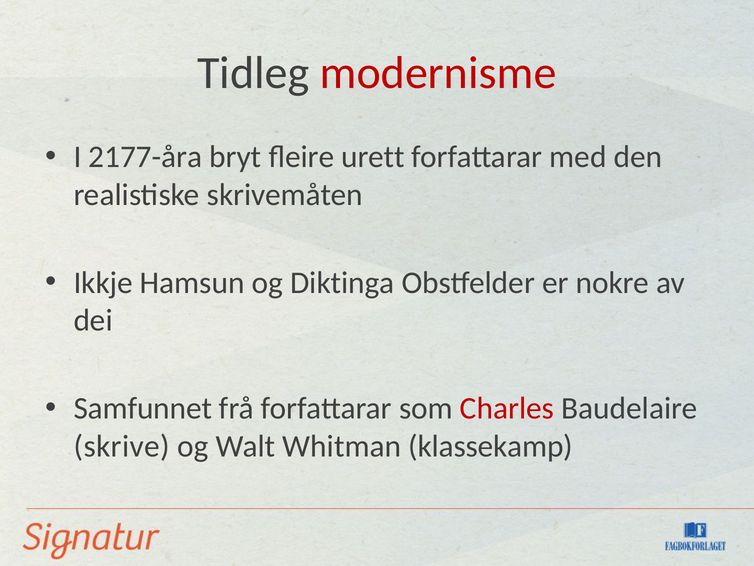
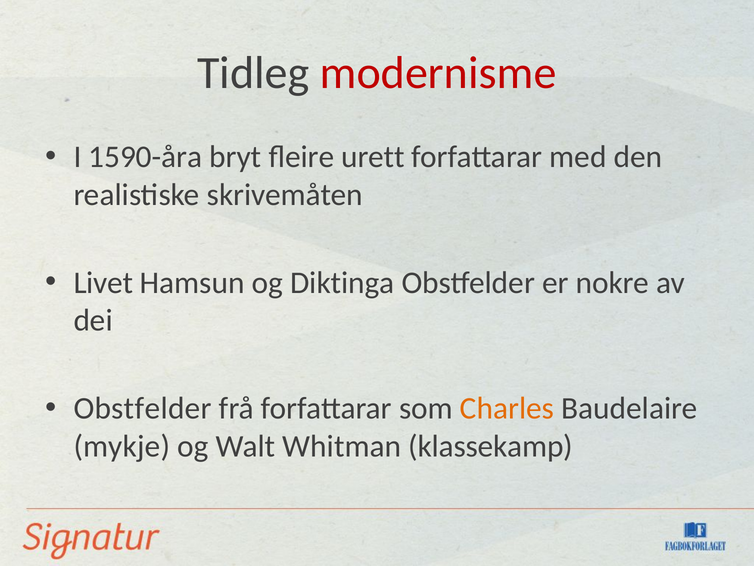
2177-åra: 2177-åra -> 1590-åra (145, 157)
Ikkje: Ikkje -> Livet (103, 282)
Samfunnet: Samfunnet -> Obstfelder (143, 408)
Charles colour: red -> orange (507, 408)
skrive: skrive -> mykje (122, 446)
